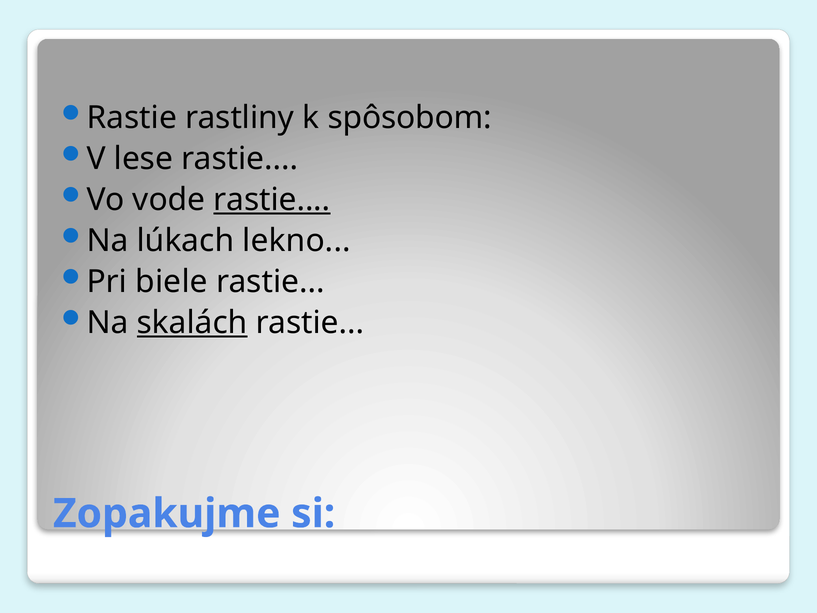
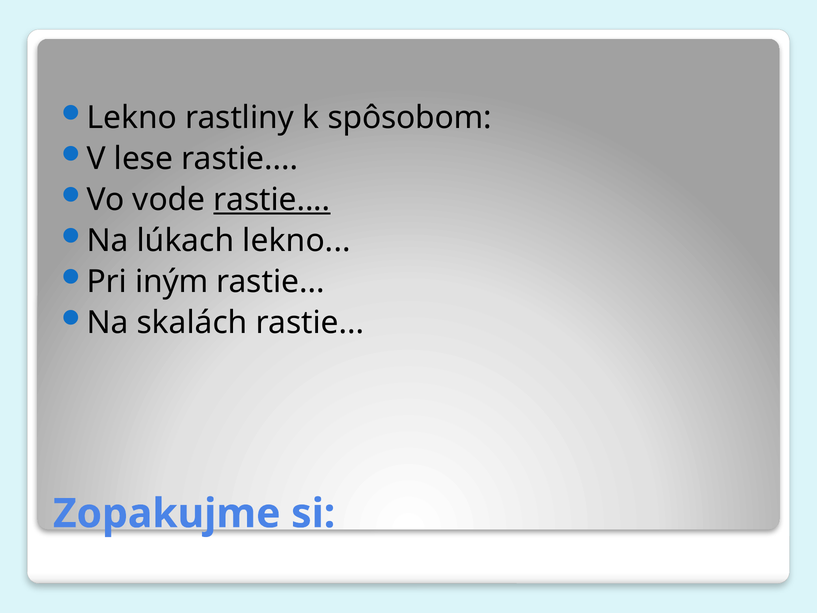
Rastie: Rastie -> Lekno (132, 118)
biele: biele -> iným (172, 282)
skalách underline: present -> none (192, 323)
